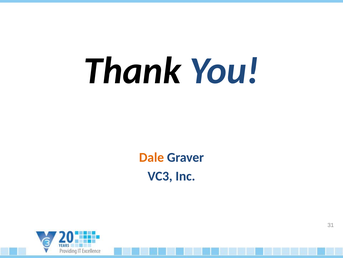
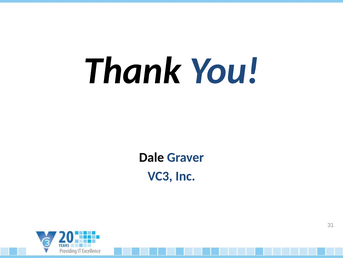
Dale colour: orange -> black (152, 157)
